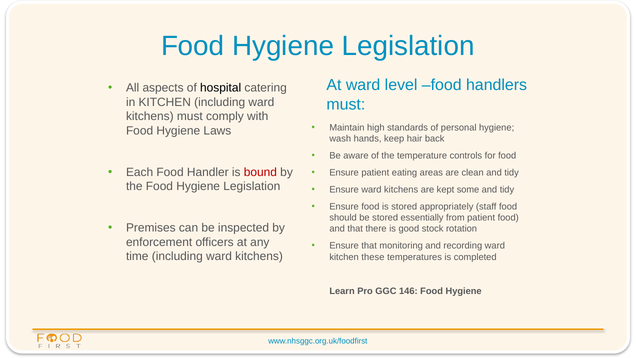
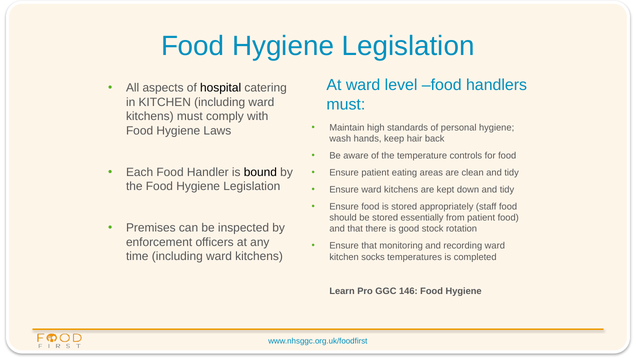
bound colour: red -> black (260, 172)
some: some -> down (468, 189)
these: these -> socks (373, 257)
